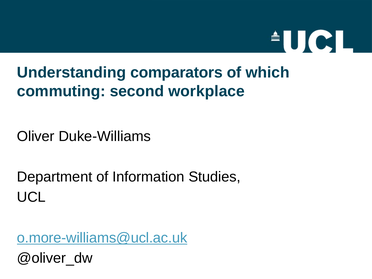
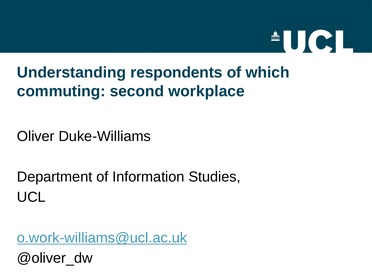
comparators: comparators -> respondents (176, 73)
o.more-williams@ucl.ac.uk: o.more-williams@ucl.ac.uk -> o.work-williams@ucl.ac.uk (102, 238)
